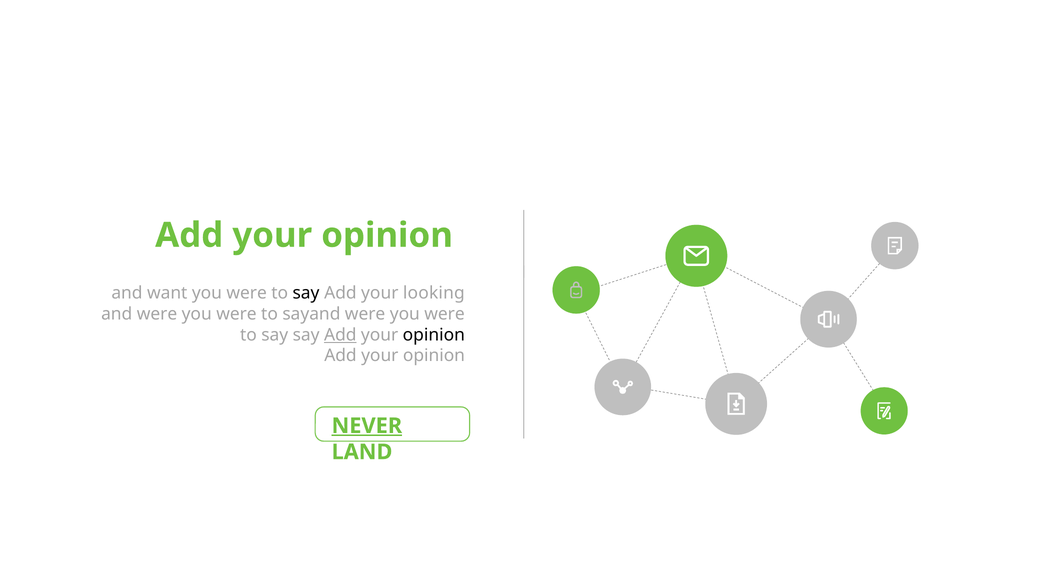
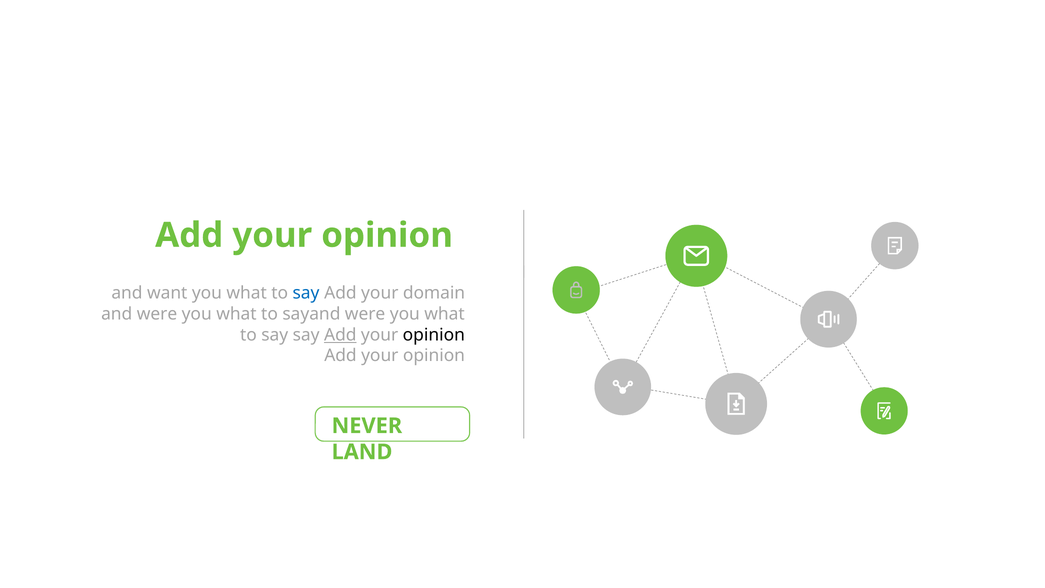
were: were -> what (247, 293)
say colour: black -> blue (306, 293)
looking: looking -> domain (434, 293)
were: were -> what (236, 314)
were: were -> what (445, 314)
NEVER underline: present -> none (367, 426)
